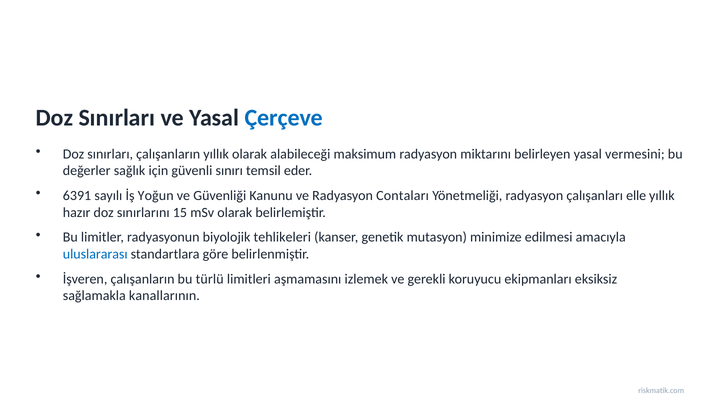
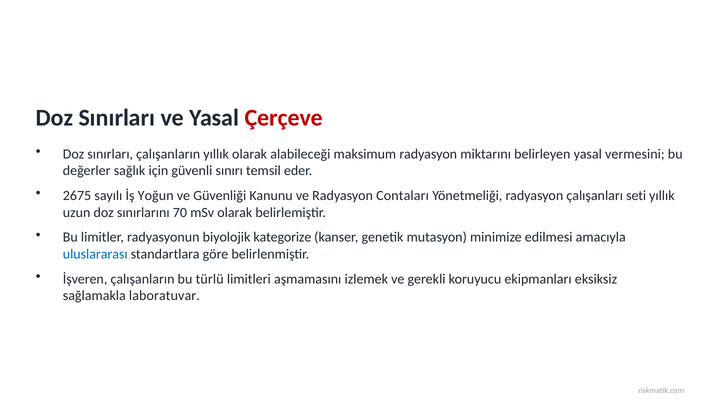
Çerçeve colour: blue -> red (284, 118)
6391: 6391 -> 2675 (77, 196)
elle: elle -> seti (636, 196)
hazır: hazır -> uzun (77, 212)
15: 15 -> 70 (180, 212)
tehlikeleri: tehlikeleri -> kategorize (282, 237)
kanallarının: kanallarının -> laboratuvar (164, 296)
